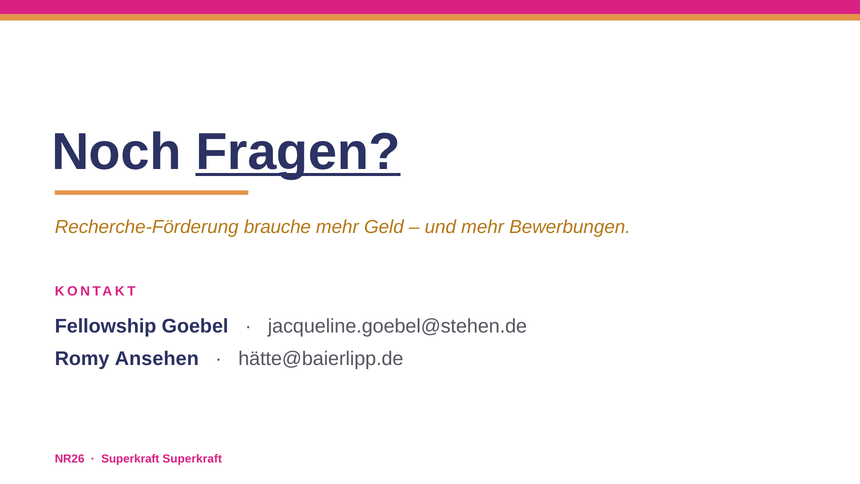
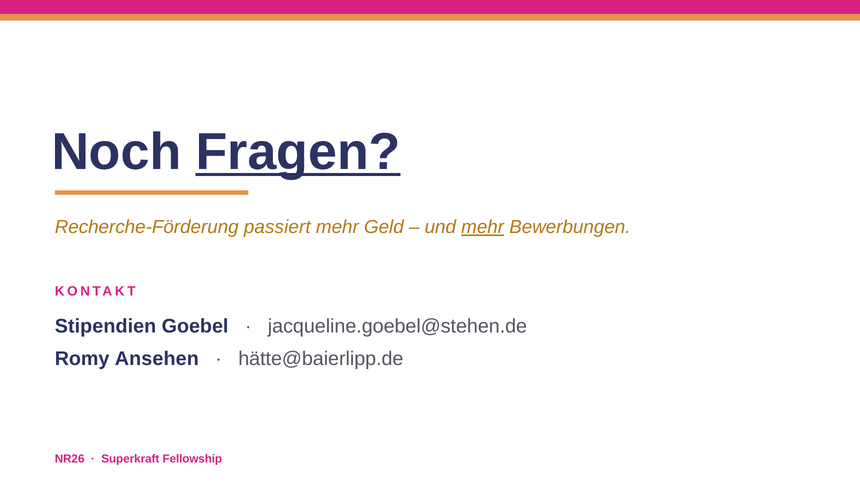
brauche: brauche -> passiert (277, 227)
mehr underline: none -> present (483, 227)
Fellowship: Fellowship -> Stipendien (106, 326)
Superkraft Superkraft: Superkraft -> Fellowship (192, 459)
